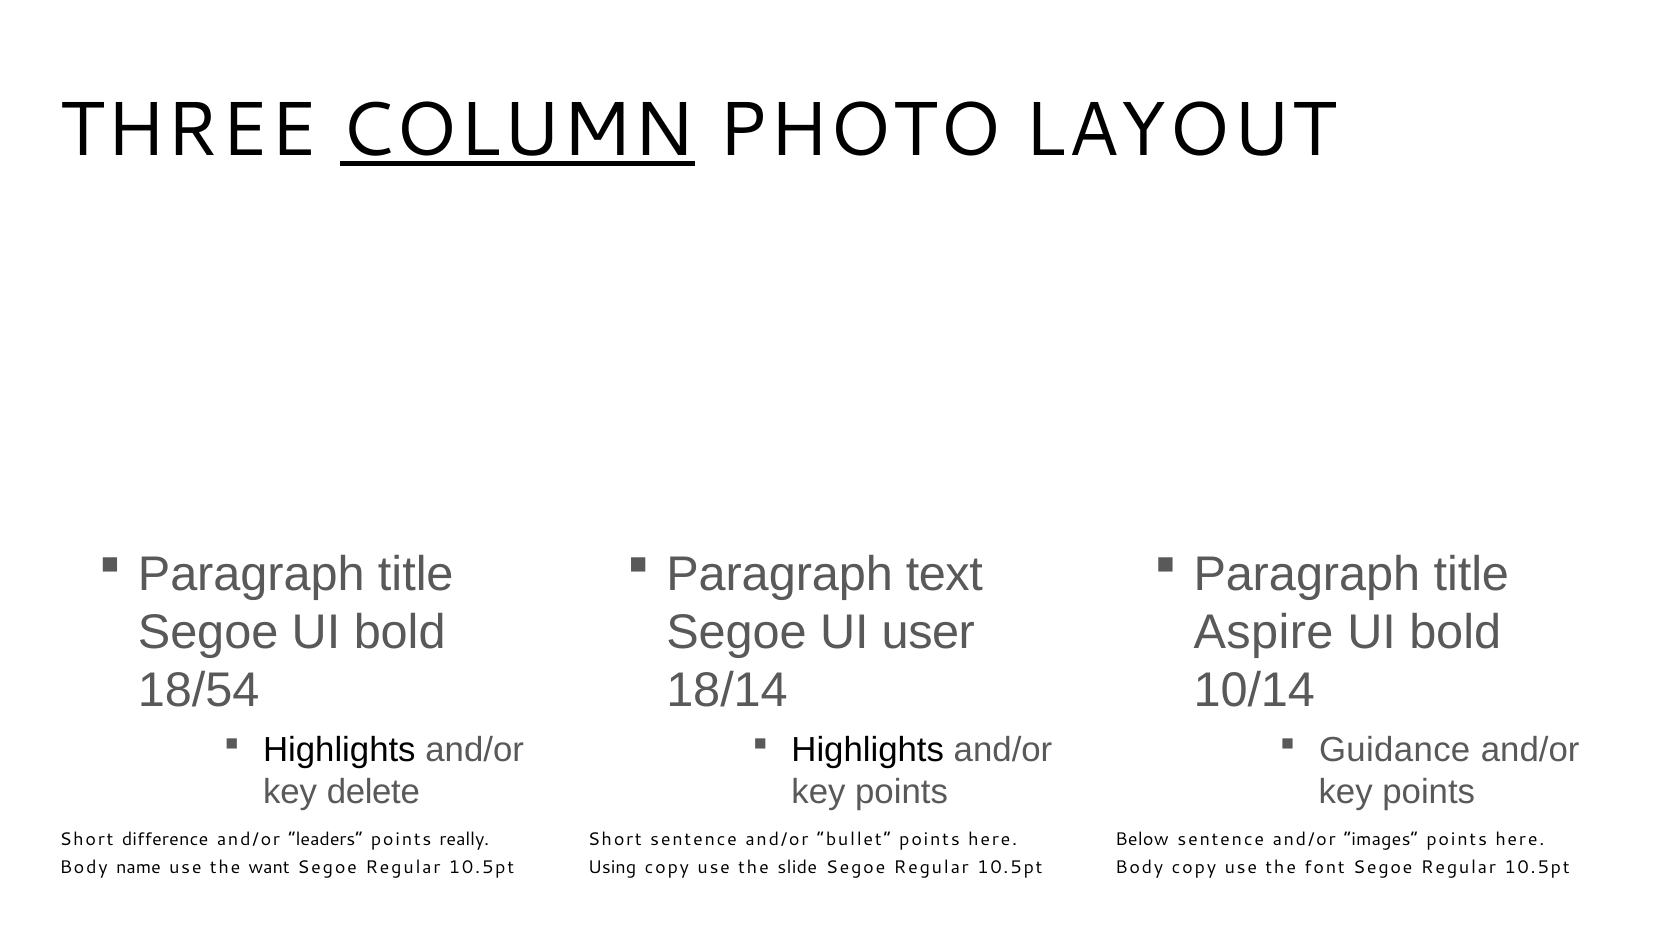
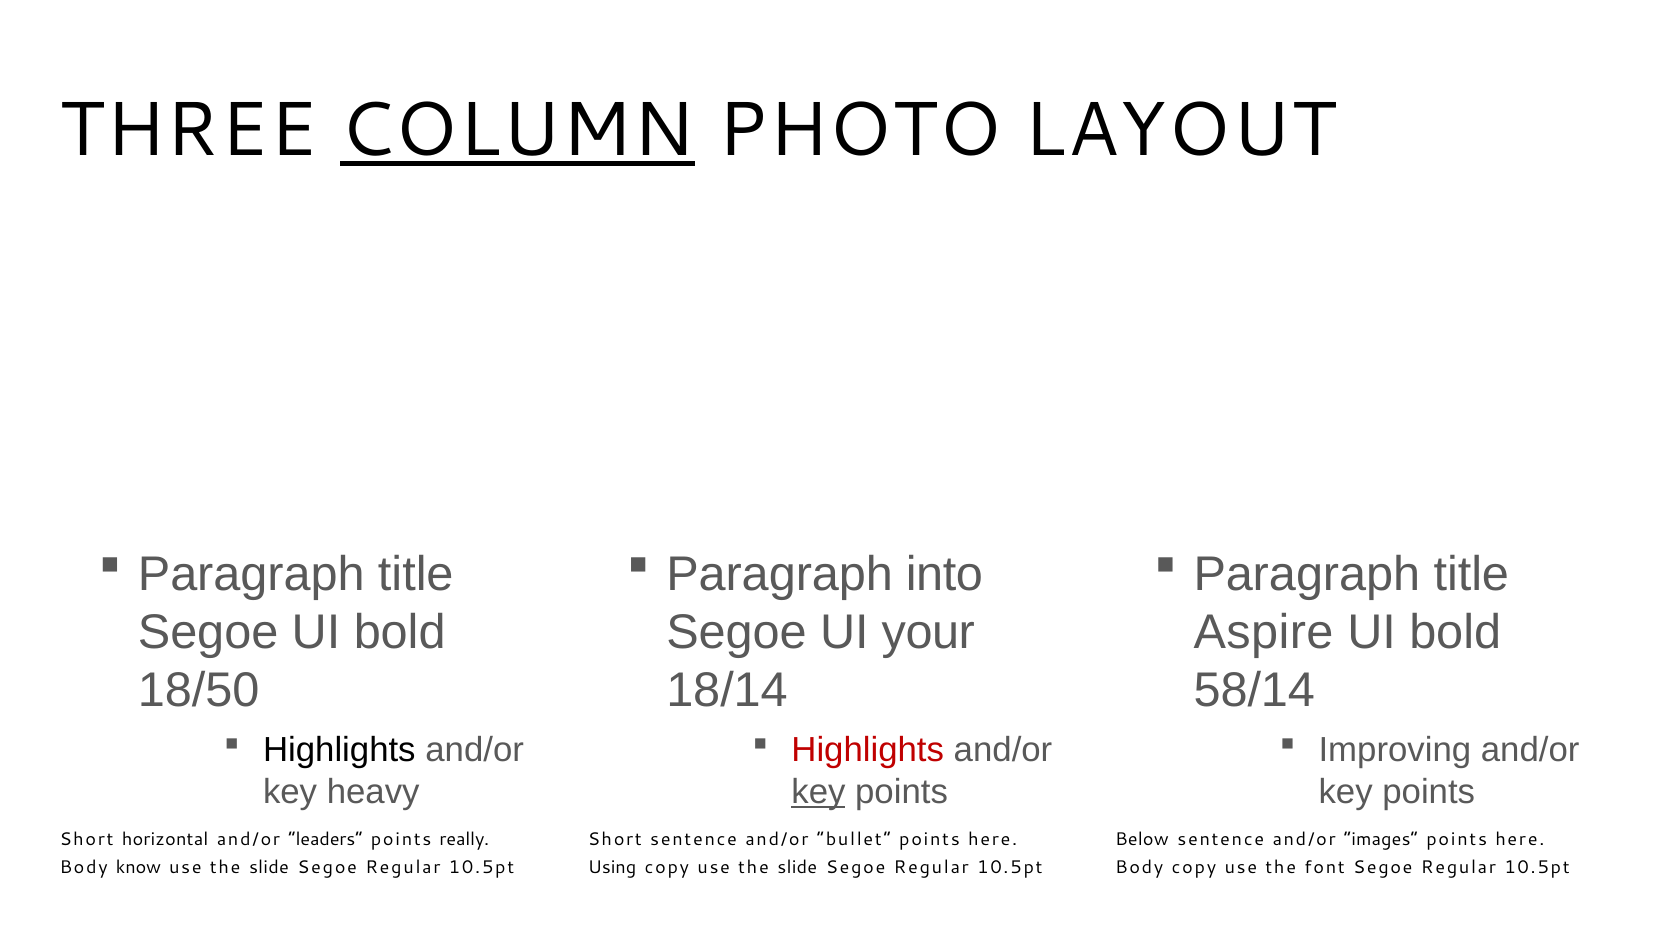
text: text -> into (944, 574)
user: user -> your (928, 633)
18/54: 18/54 -> 18/50 (199, 691)
10/14: 10/14 -> 58/14 (1254, 691)
Highlights colour: black -> red (868, 751)
Guidance: Guidance -> Improving (1395, 751)
delete: delete -> heavy (373, 792)
key underline: none -> present (818, 792)
difference: difference -> horizontal (165, 840)
name: name -> know (139, 868)
want: want -> slide (269, 868)
